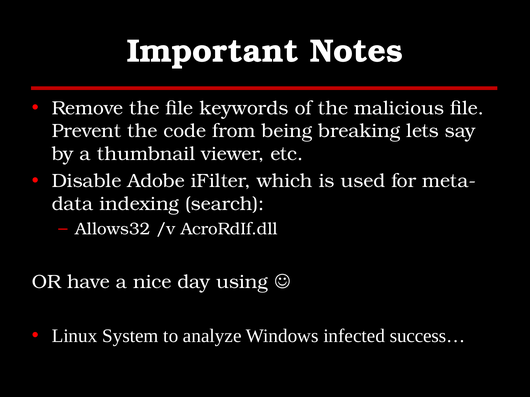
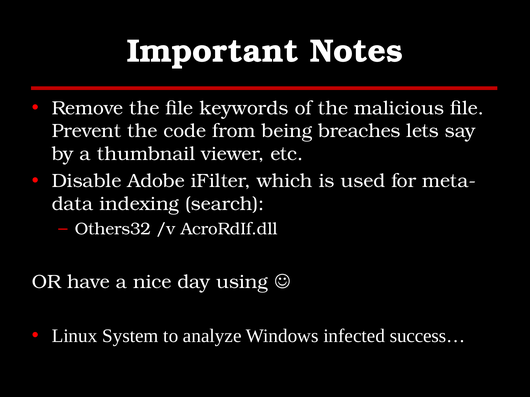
breaking: breaking -> breaches (359, 131)
Allows32: Allows32 -> Others32 (113, 229)
